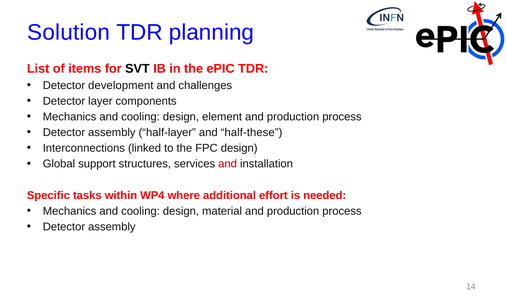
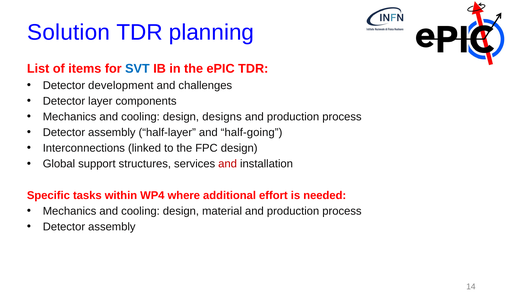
SVT colour: black -> blue (137, 69)
element: element -> designs (222, 117)
half-these: half-these -> half-going (252, 133)
